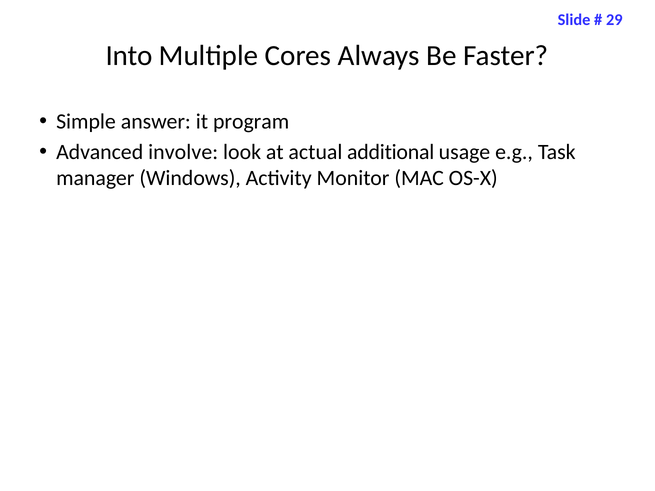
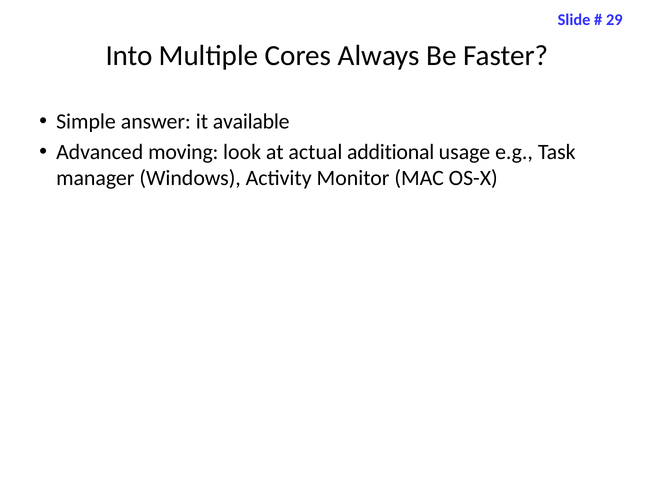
program: program -> available (251, 122)
involve: involve -> moving (183, 152)
